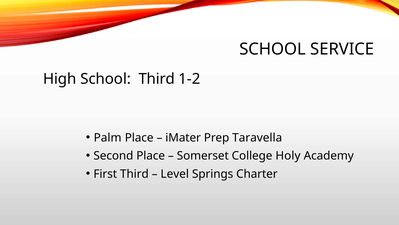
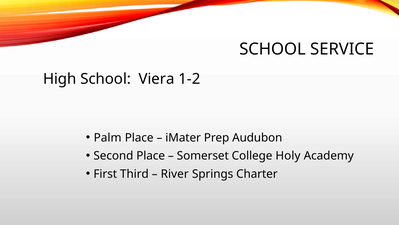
School Third: Third -> Viera (157, 79)
Taravella: Taravella -> Audubon (257, 137)
Level: Level -> River (175, 174)
